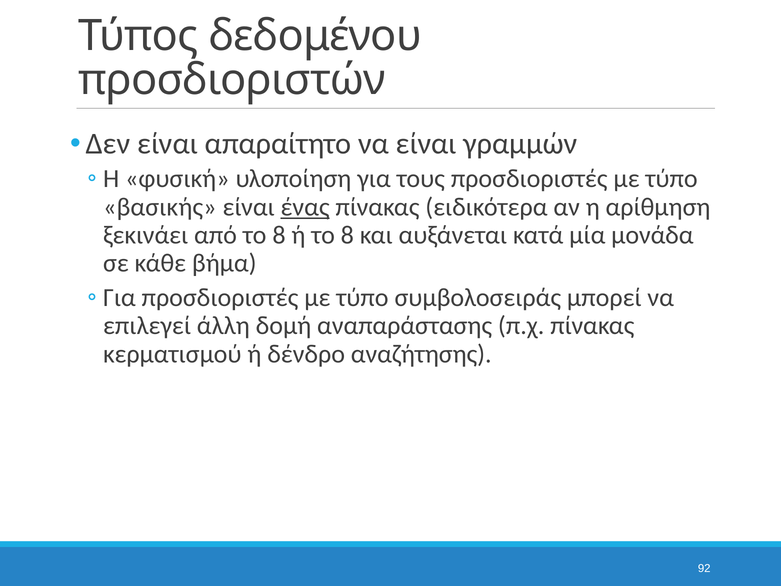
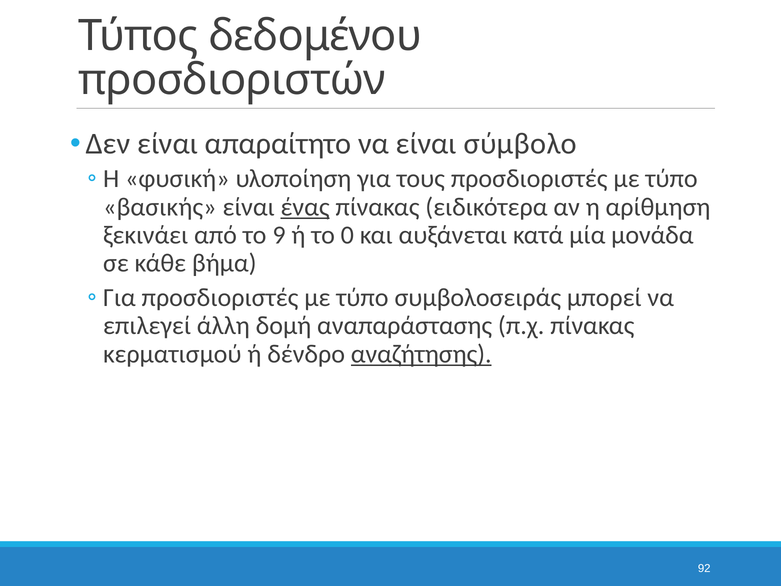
γραμμών: γραμμών -> σύμβολο (520, 144)
από το 8: 8 -> 9 (279, 235)
ή το 8: 8 -> 0 (347, 235)
αναζήτησης underline: none -> present (421, 354)
